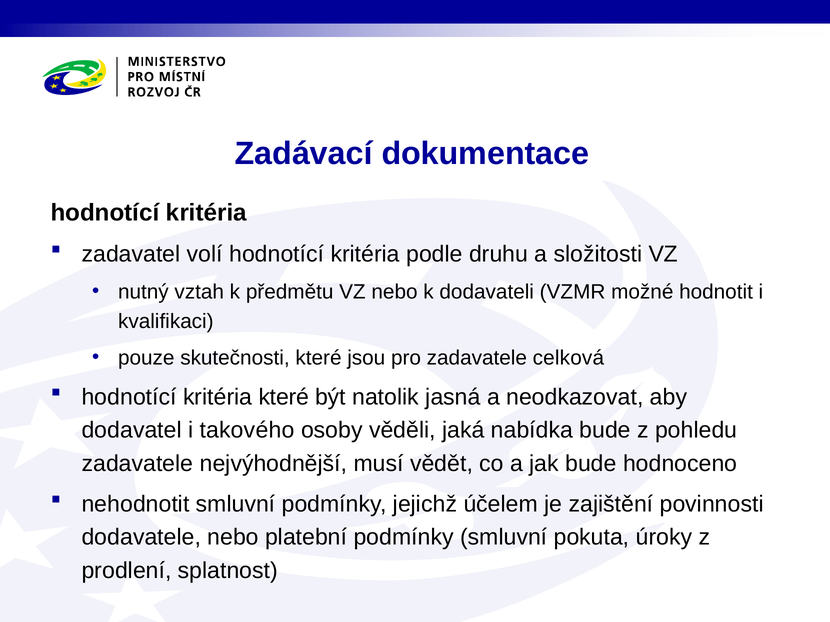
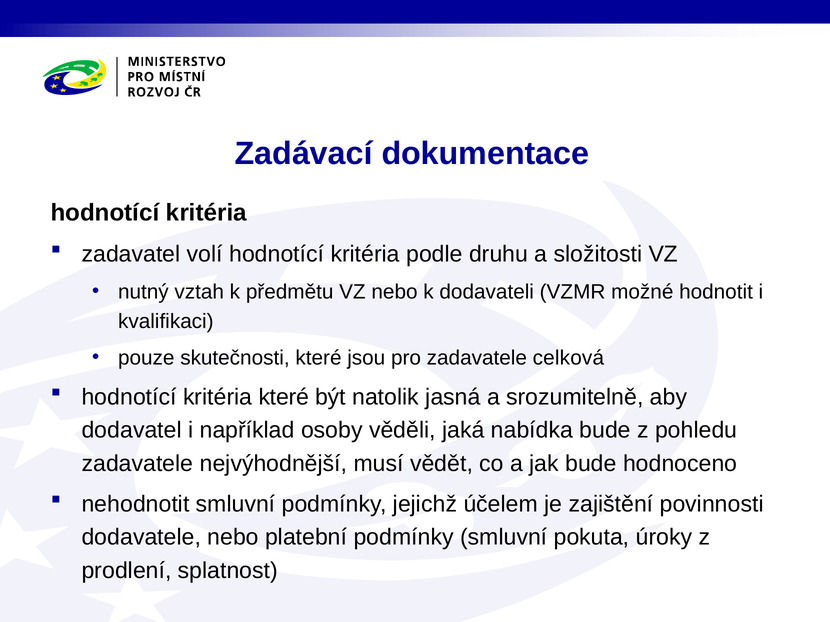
neodkazovat: neodkazovat -> srozumitelně (575, 397)
takového: takového -> například (247, 431)
